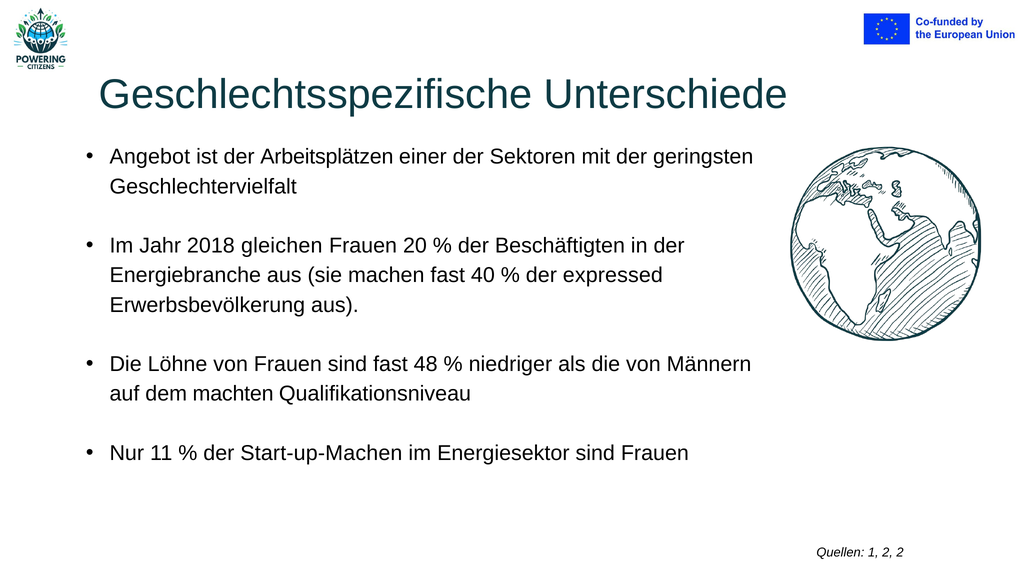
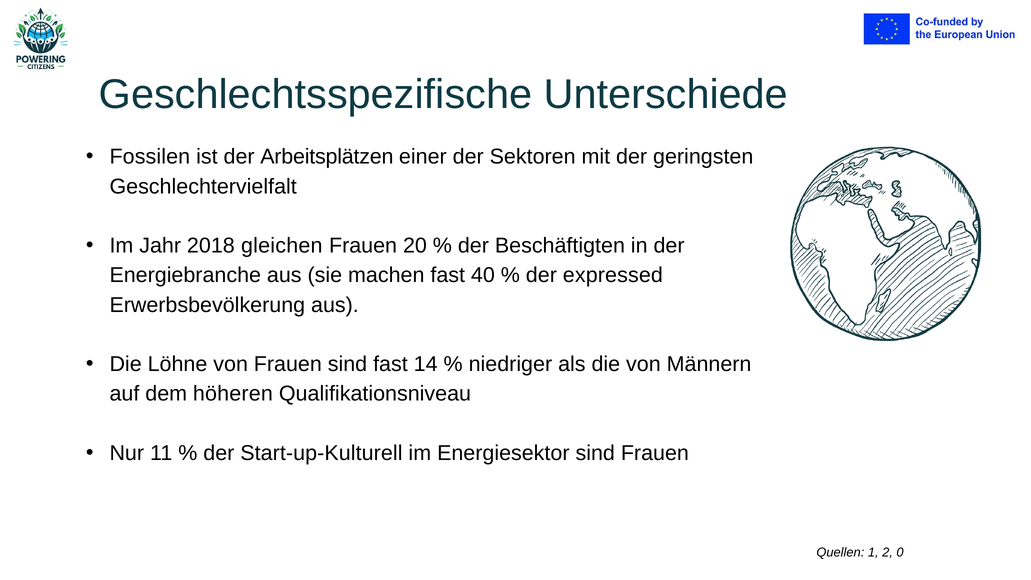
Angebot: Angebot -> Fossilen (150, 157)
48: 48 -> 14 (426, 364)
machten: machten -> höheren (233, 394)
Start-up-Machen: Start-up-Machen -> Start-up-Kulturell (321, 453)
2 2: 2 -> 0 (900, 553)
